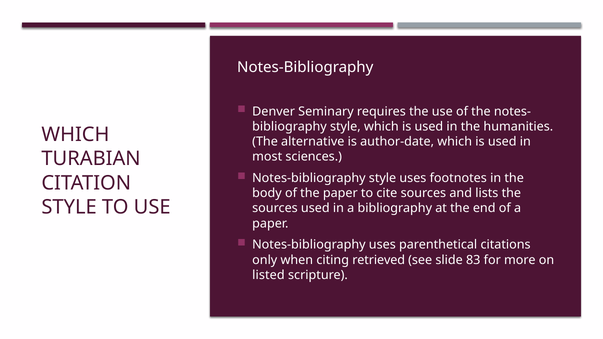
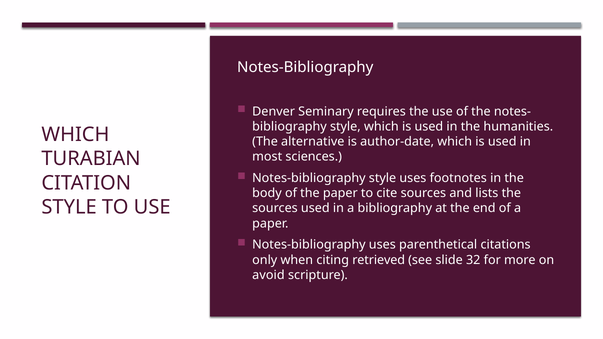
83: 83 -> 32 (473, 260)
listed: listed -> avoid (268, 275)
